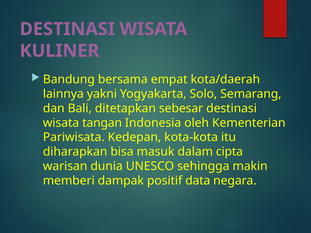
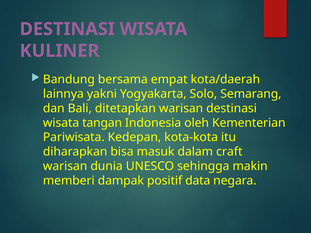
ditetapkan sebesar: sebesar -> warisan (181, 108)
cipta: cipta -> craft (229, 152)
